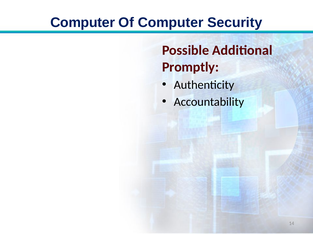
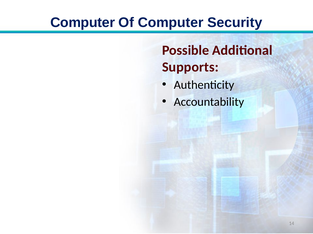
Promptly: Promptly -> Supports (190, 67)
